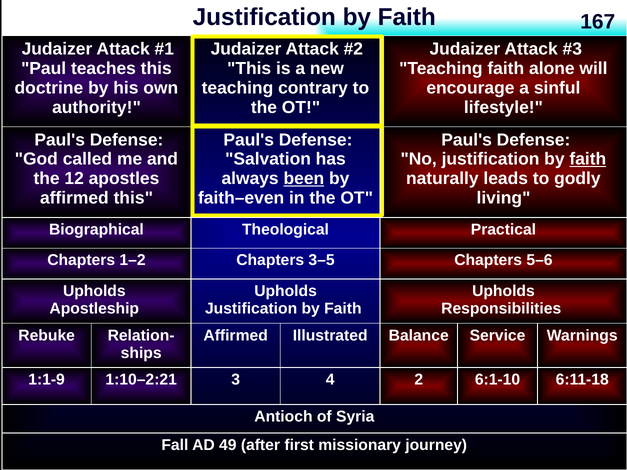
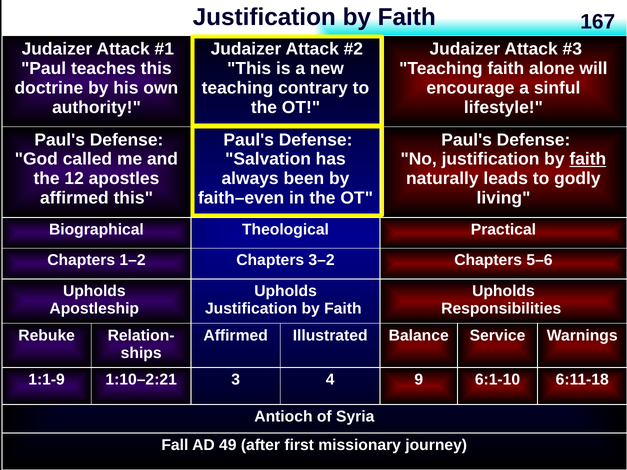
been underline: present -> none (304, 179)
3–5: 3–5 -> 3–2 (322, 260)
2: 2 -> 9 (419, 380)
